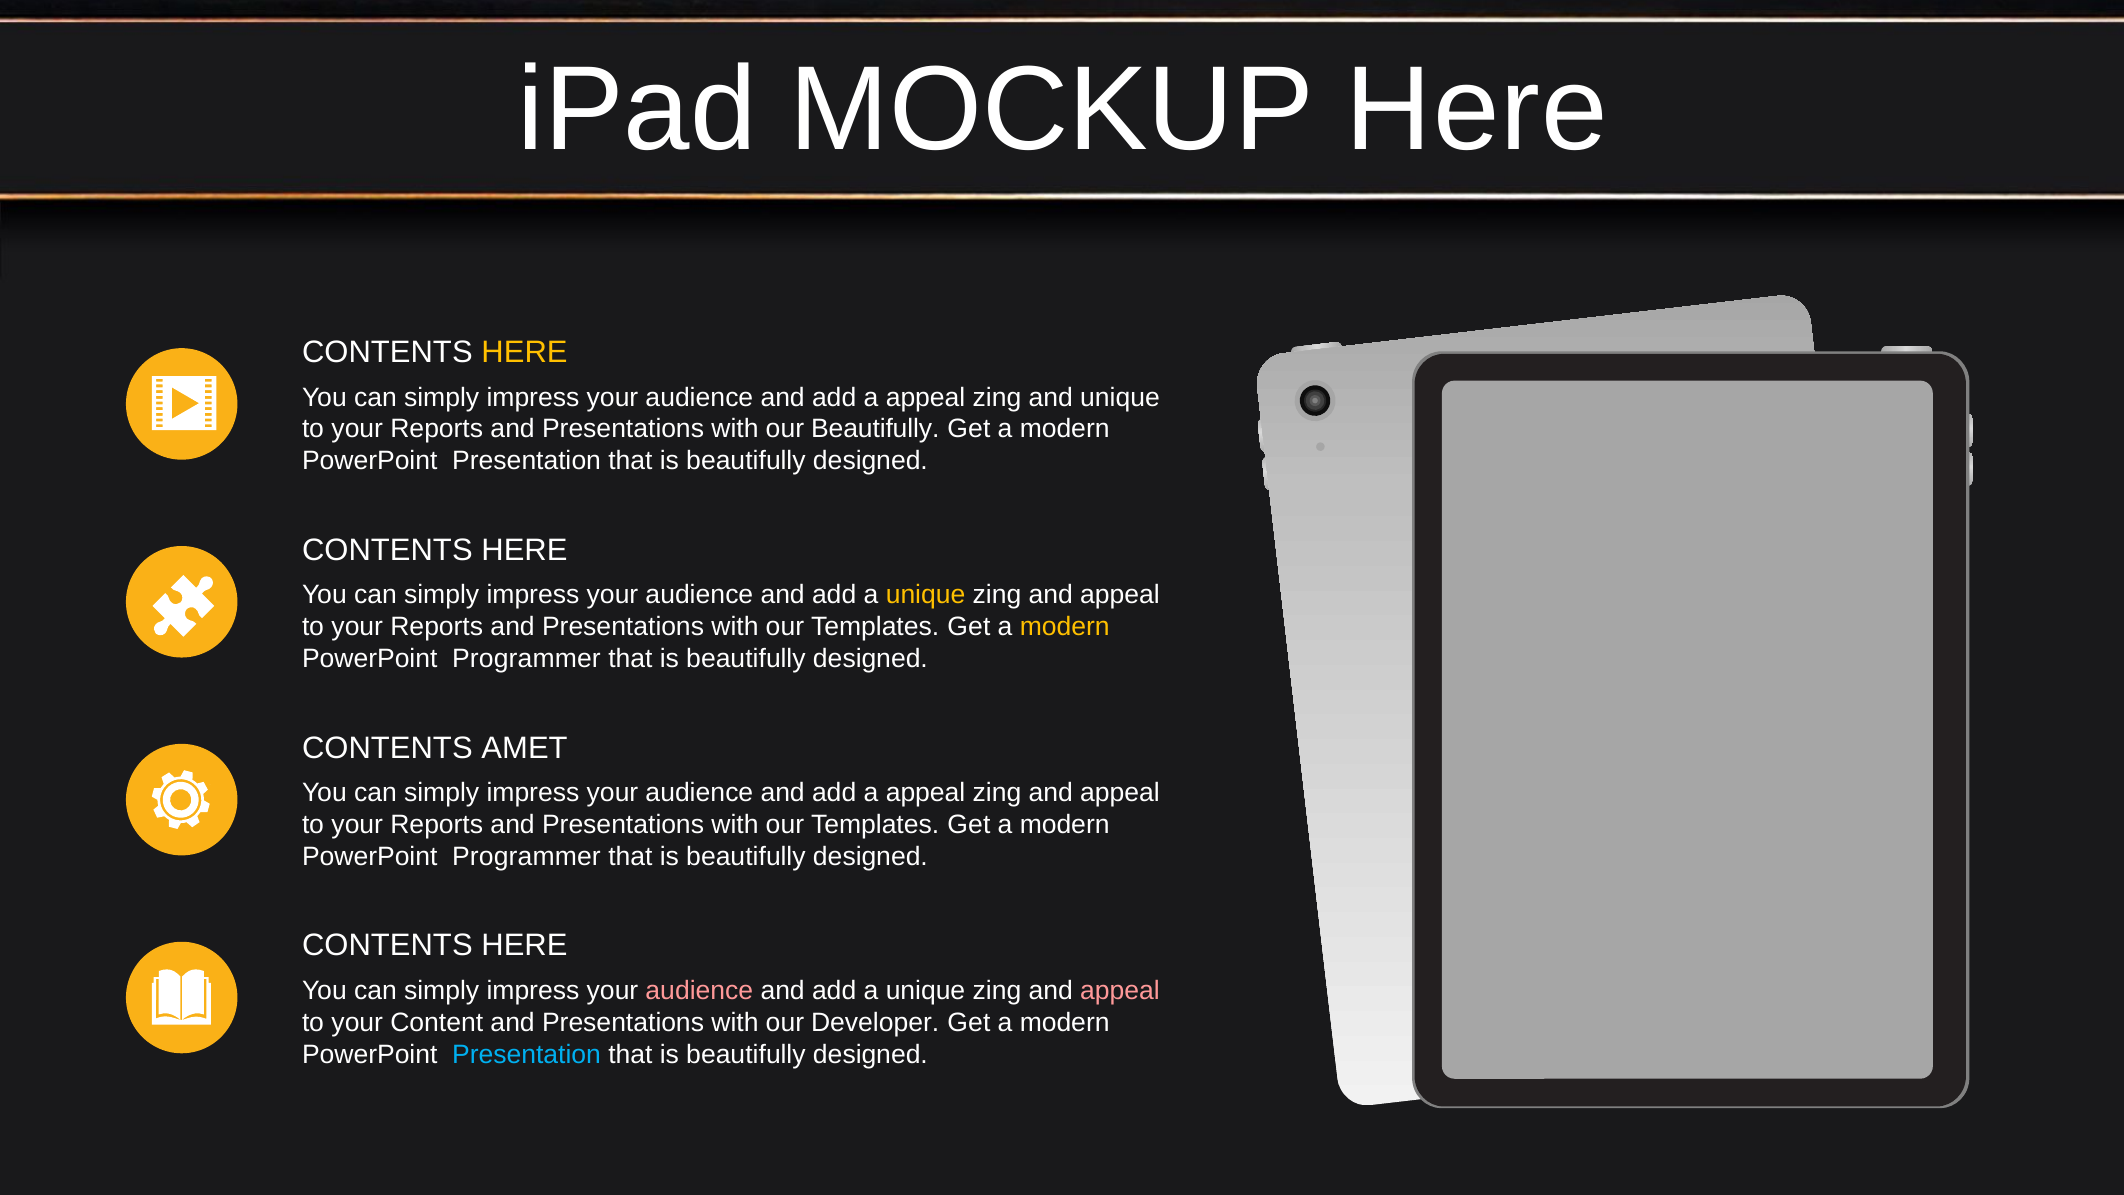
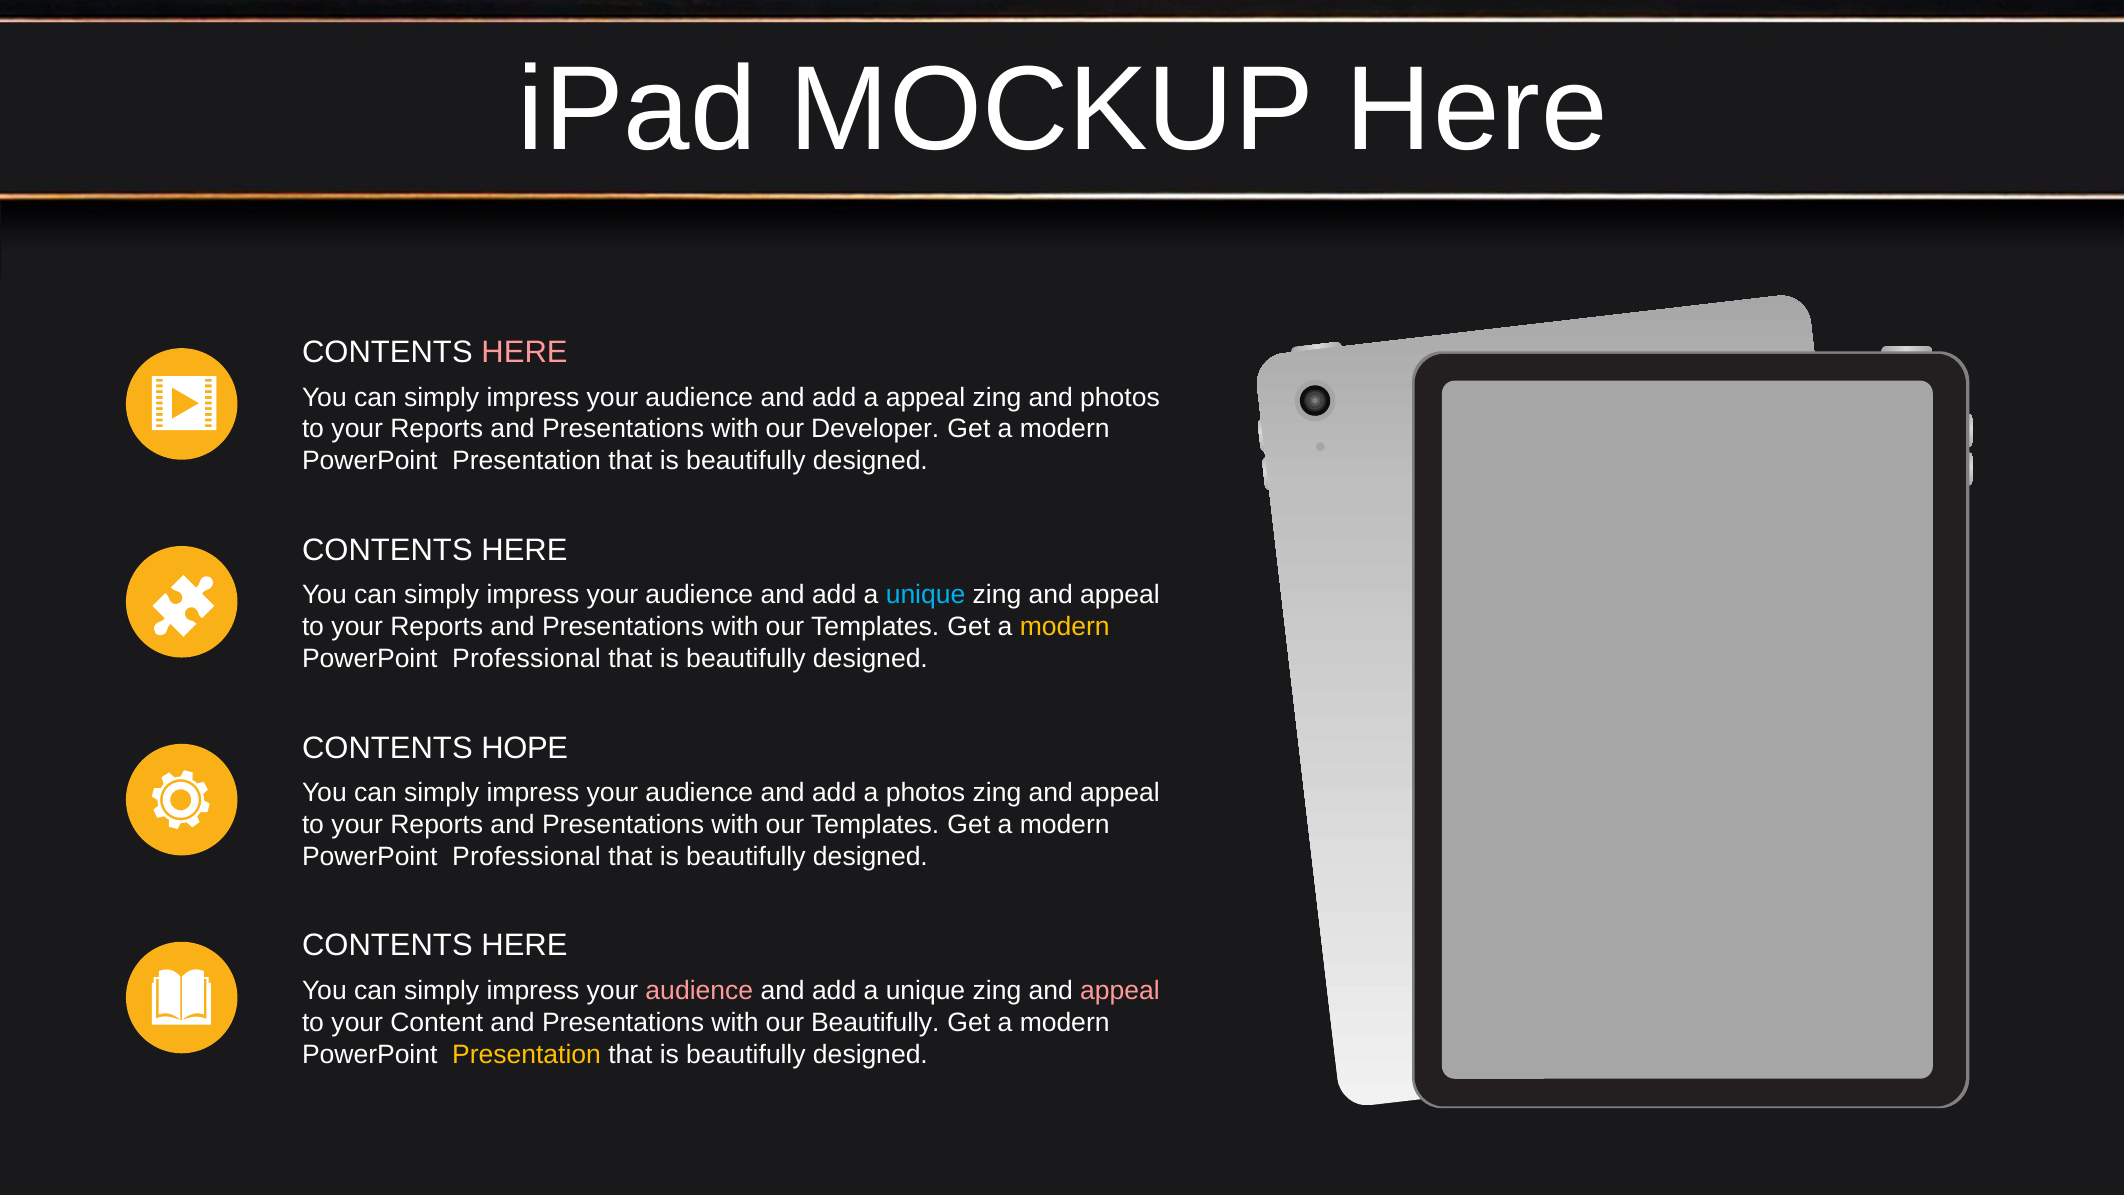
HERE colour: yellow -> pink (525, 352)
and unique: unique -> photos (1120, 397)
our Beautifully: Beautifully -> Developer (875, 429)
unique colour: yellow -> light blue (926, 595)
Programmer: Programmer -> Professional (526, 659)
AMET: AMET -> HOPE (525, 748)
appeal: appeal -> photos (926, 793)
Programmer: Programmer -> Professional (526, 857)
our Developer: Developer -> Beautifully (875, 1023)
Presentation colour: light blue -> yellow (526, 1054)
